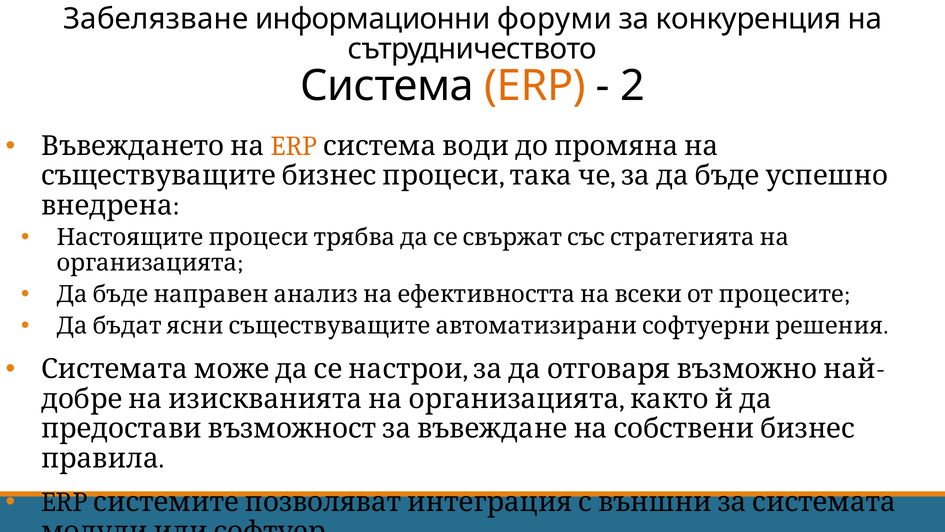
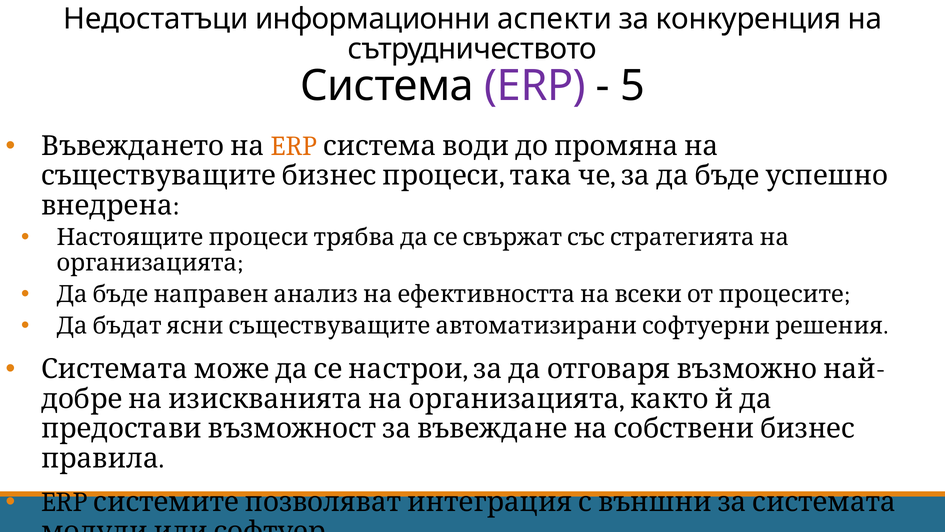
Забелязване: Забелязване -> Недостатъци (156, 19)
форуми: форуми -> аспекти (555, 19)
ERP colour: orange -> purple (535, 86)
2: 2 -> 5 (632, 86)
